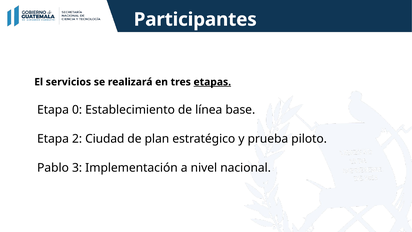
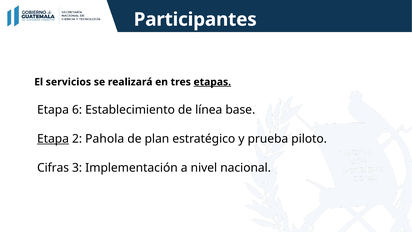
0: 0 -> 6 (77, 110)
Etapa underline: none -> present (53, 139)
Ciudad: Ciudad -> Pahola (105, 139)
Pablo: Pablo -> Cifras (53, 168)
